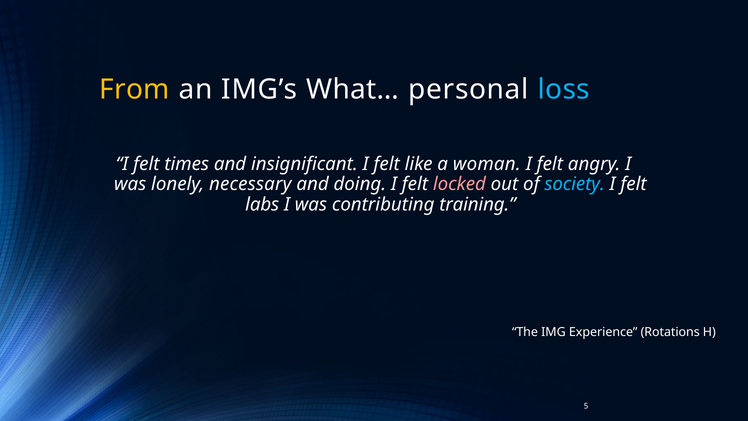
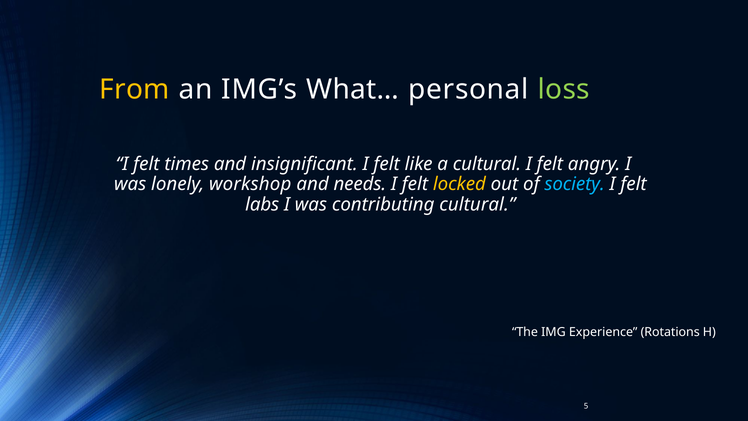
loss colour: light blue -> light green (564, 89)
a woman: woman -> cultural (487, 164)
necessary: necessary -> workshop (250, 184)
doing: doing -> needs (360, 184)
locked colour: pink -> yellow (459, 184)
contributing training: training -> cultural (477, 204)
